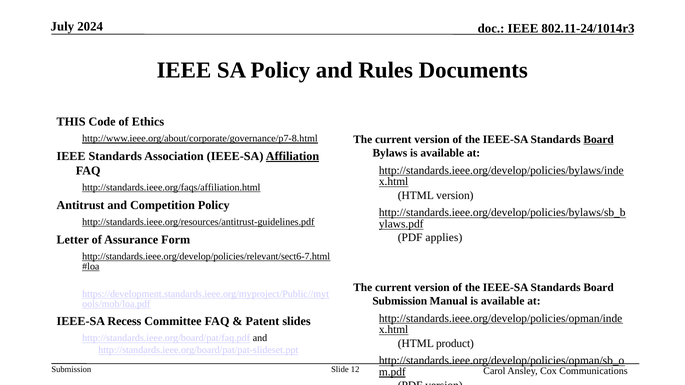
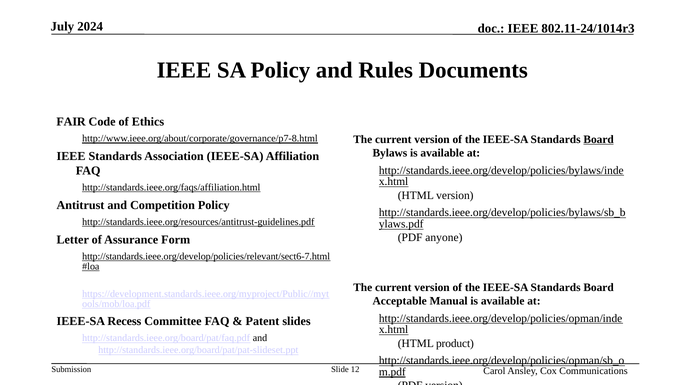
THIS: THIS -> FAIR (71, 122)
Affiliation underline: present -> none (292, 156)
applies: applies -> anyone (444, 238)
Submission: Submission -> Acceptable (400, 301)
